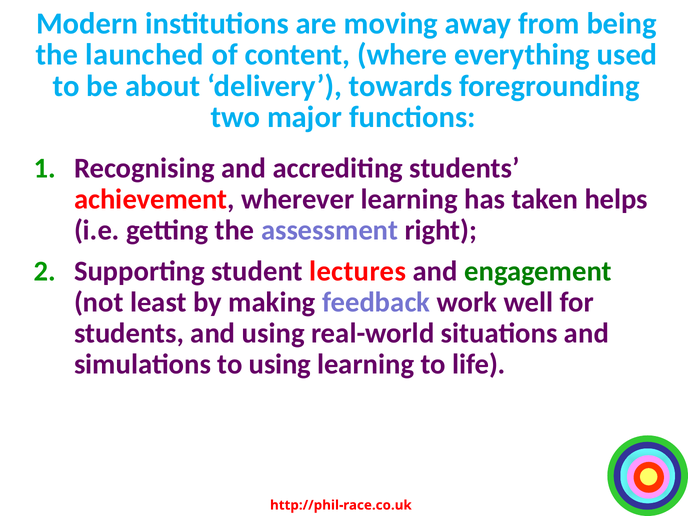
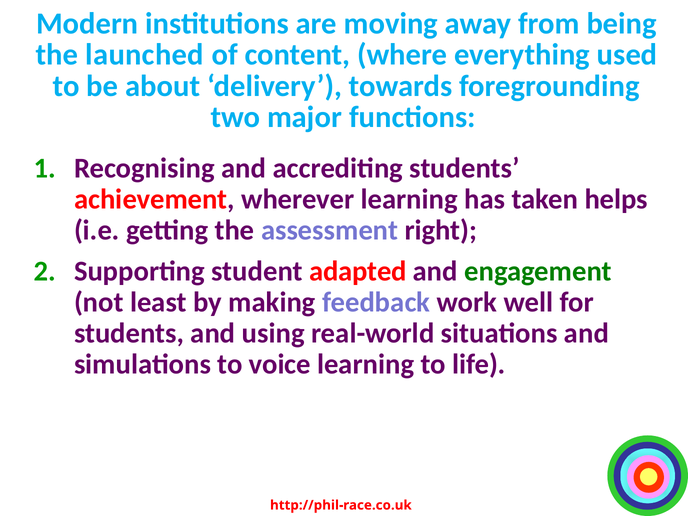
lectures: lectures -> adapted (358, 271)
to using: using -> voice (280, 364)
